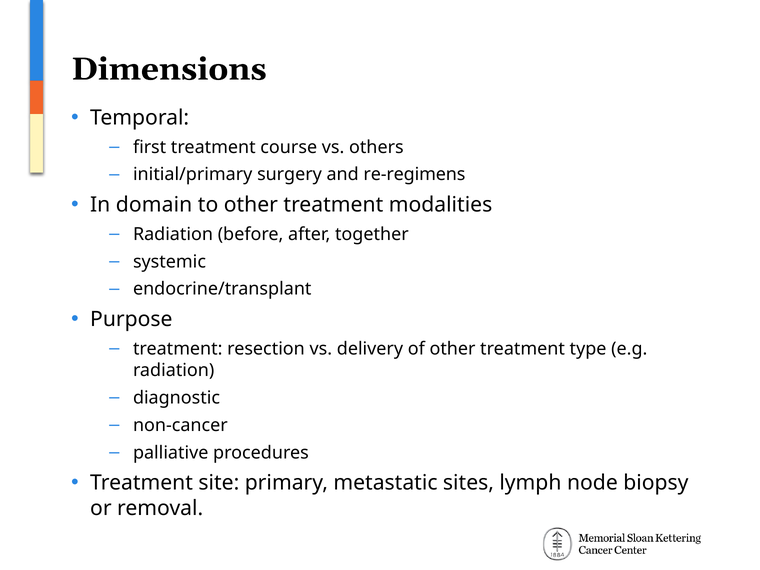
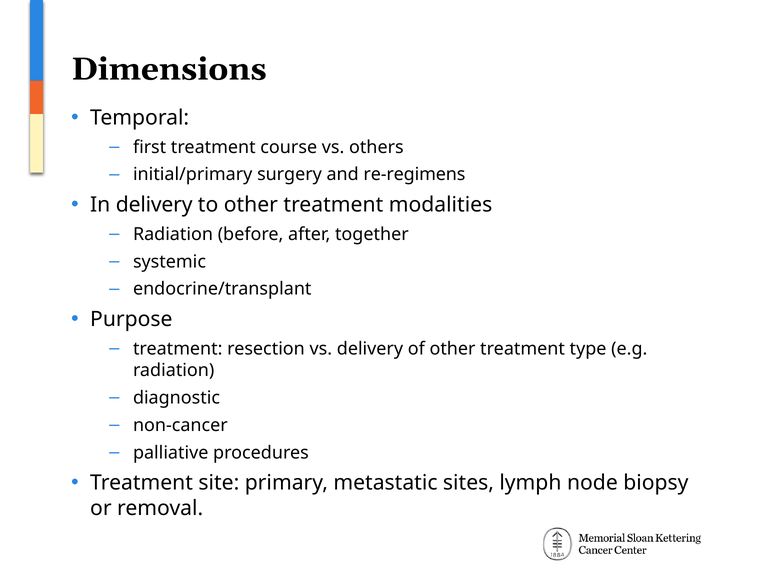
In domain: domain -> delivery (154, 205)
